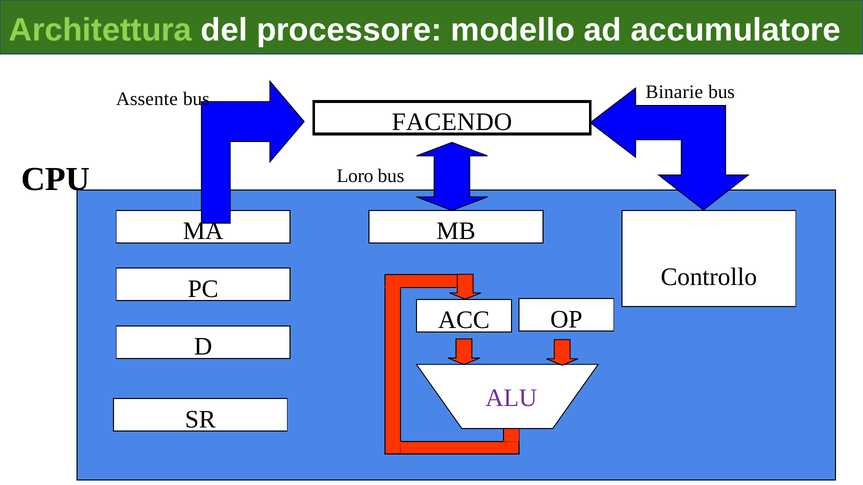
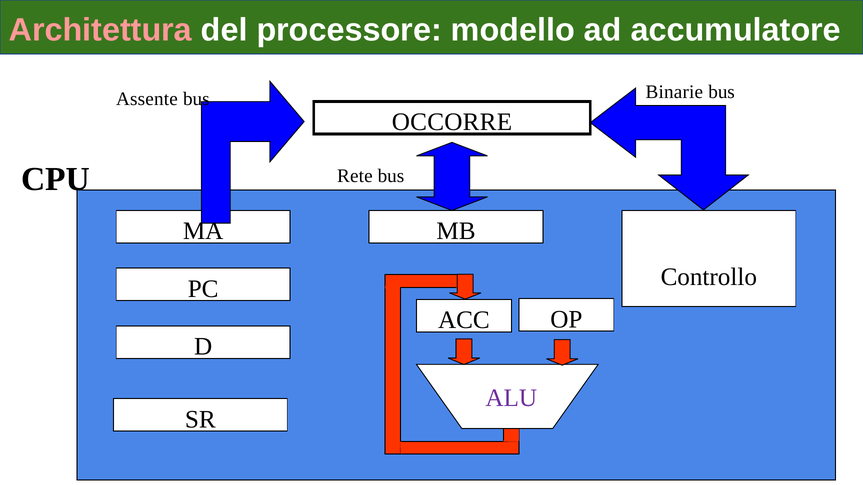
Architettura colour: light green -> pink (100, 30)
FACENDO: FACENDO -> OCCORRE (452, 122)
Loro: Loro -> Rete (355, 176)
